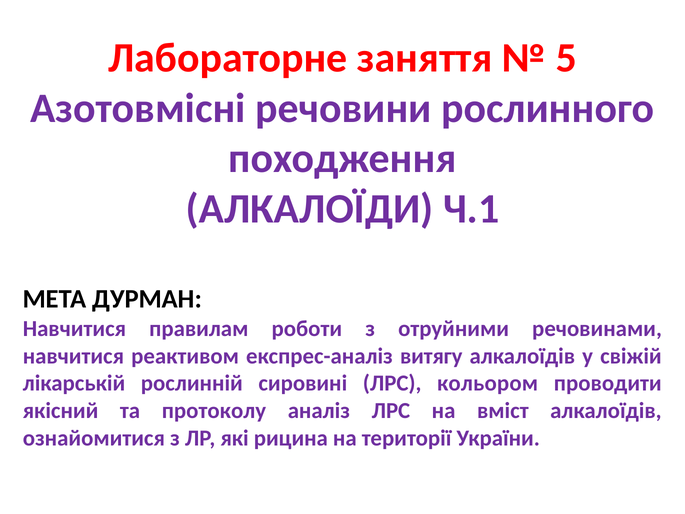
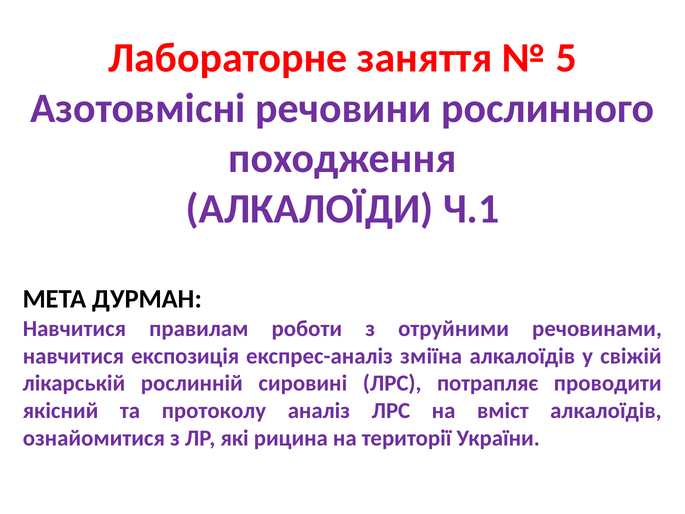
реактивом: реактивом -> експозиція (185, 356)
витягу: витягу -> зміїна (431, 356)
кольором: кольором -> потрапляє (488, 383)
